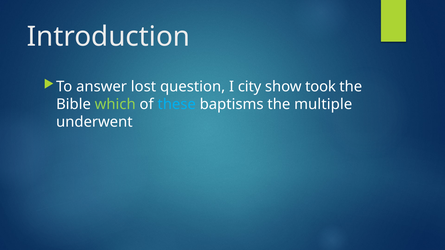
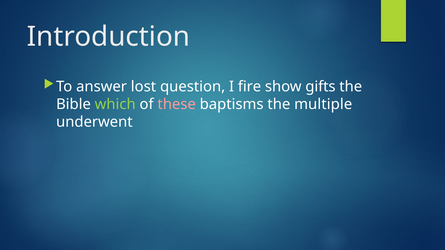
city: city -> fire (250, 87)
took: took -> gifts (320, 87)
these colour: light blue -> pink (177, 104)
